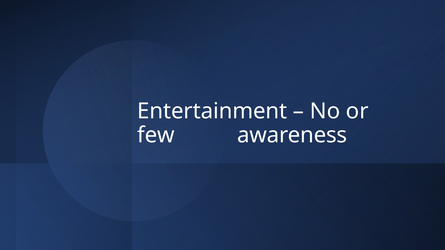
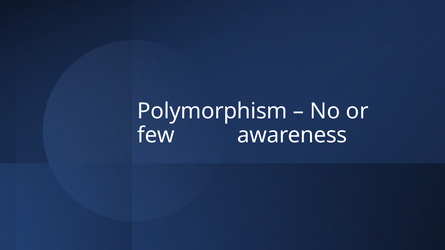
Entertainment: Entertainment -> Polymorphism (212, 111)
